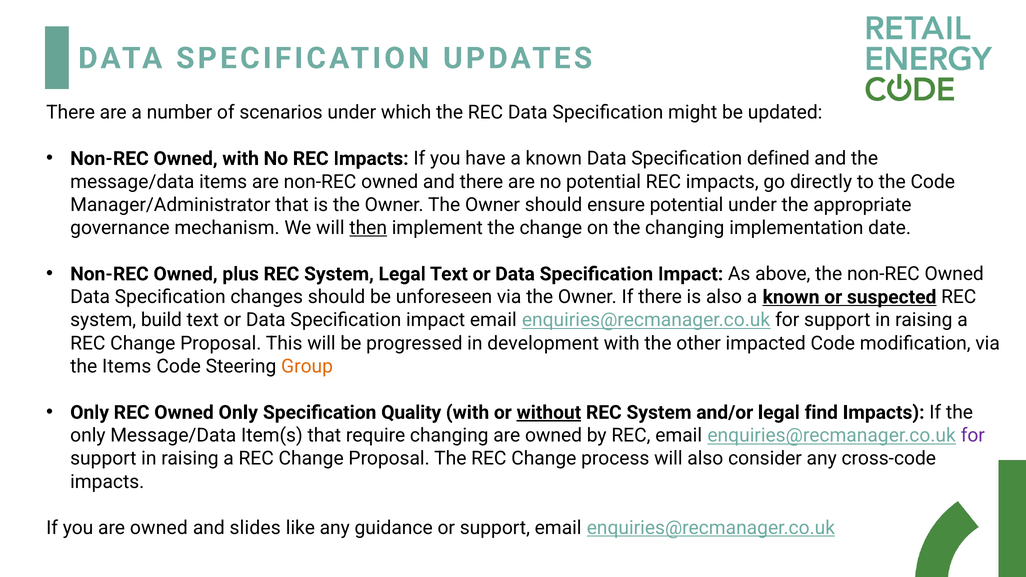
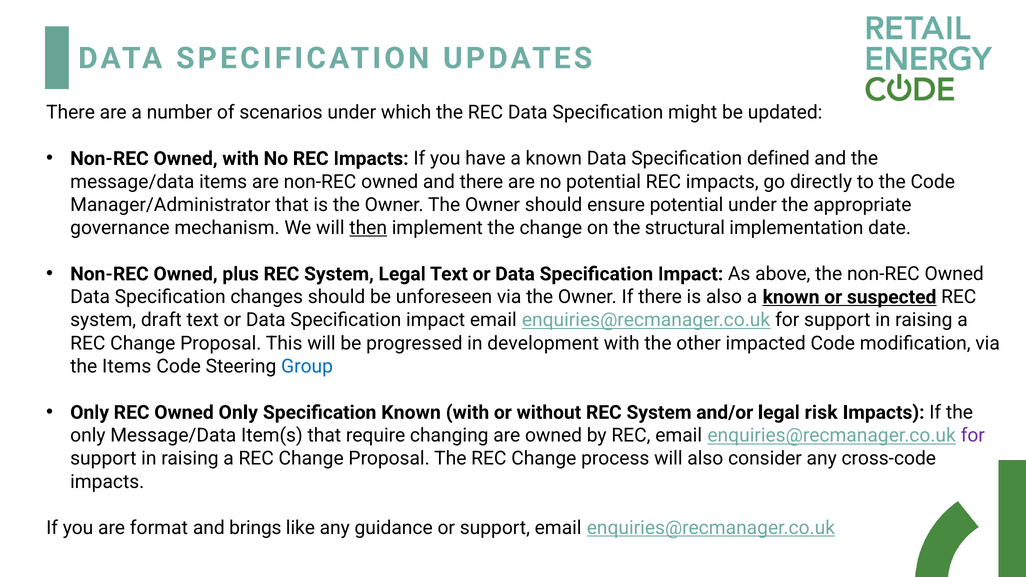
the changing: changing -> structural (685, 228)
build: build -> draft (161, 320)
Group colour: orange -> blue (307, 366)
Specification Quality: Quality -> Known (411, 413)
without underline: present -> none (549, 413)
find: find -> risk (821, 413)
you are owned: owned -> format (159, 528)
slides: slides -> brings (255, 528)
